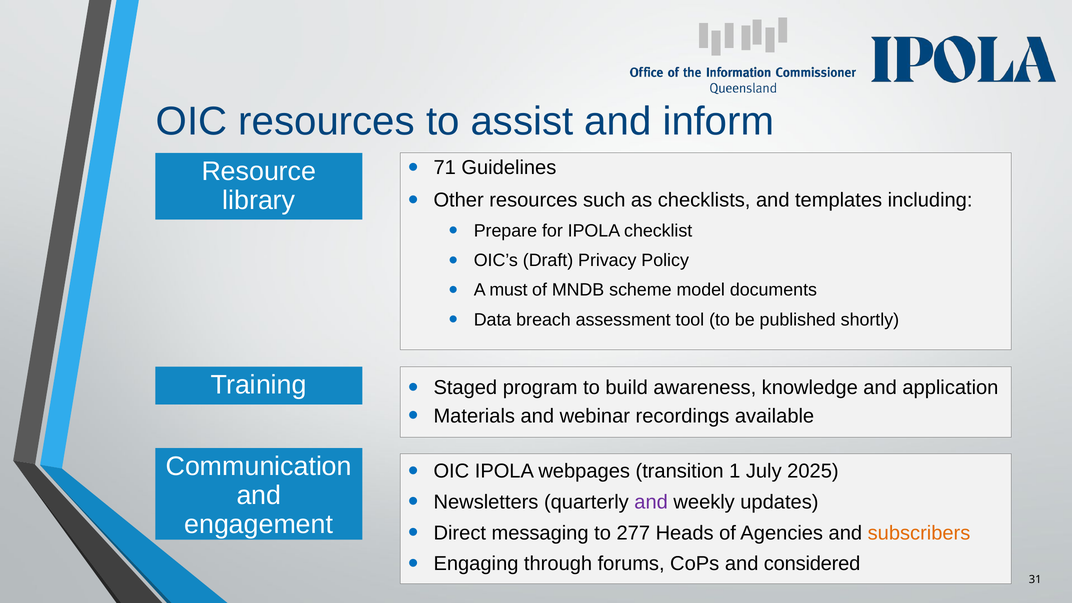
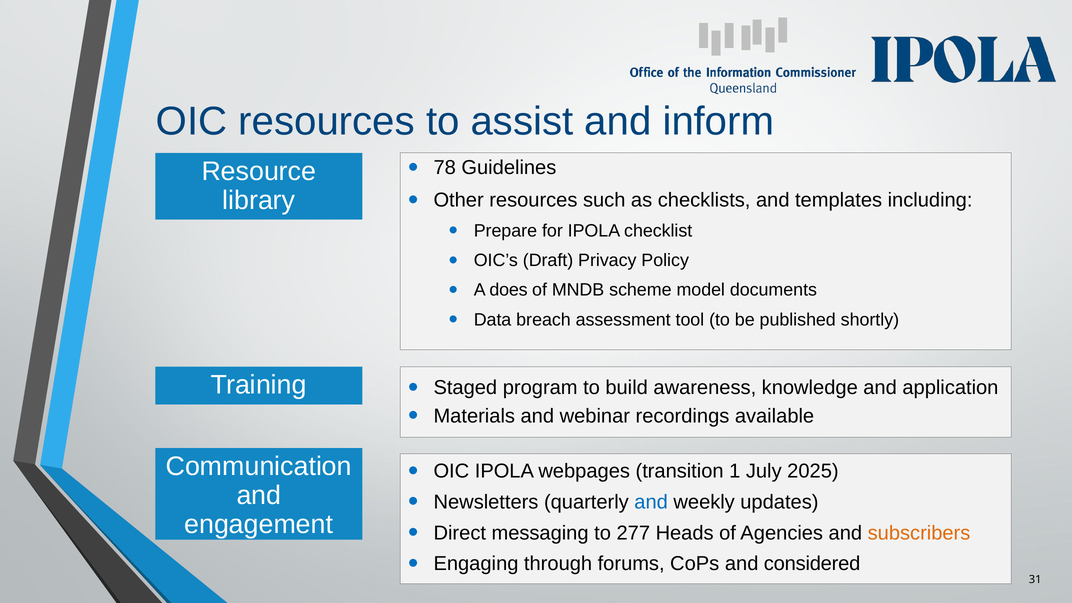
71: 71 -> 78 (445, 168)
must: must -> does (508, 290)
and colour: purple -> blue (651, 502)
